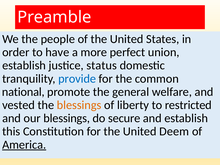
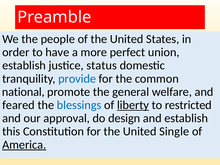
vested: vested -> feared (18, 105)
blessings colour: orange -> blue (79, 105)
liberty underline: none -> present (133, 105)
our blessings: blessings -> approval (67, 118)
secure: secure -> design (124, 118)
Deem: Deem -> Single (174, 131)
